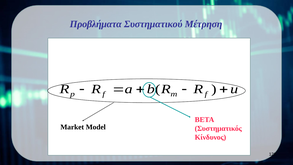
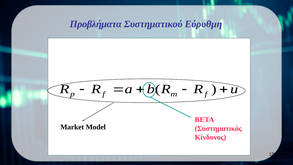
Μέτρηση: Μέτρηση -> Εύρυθμη (203, 24)
